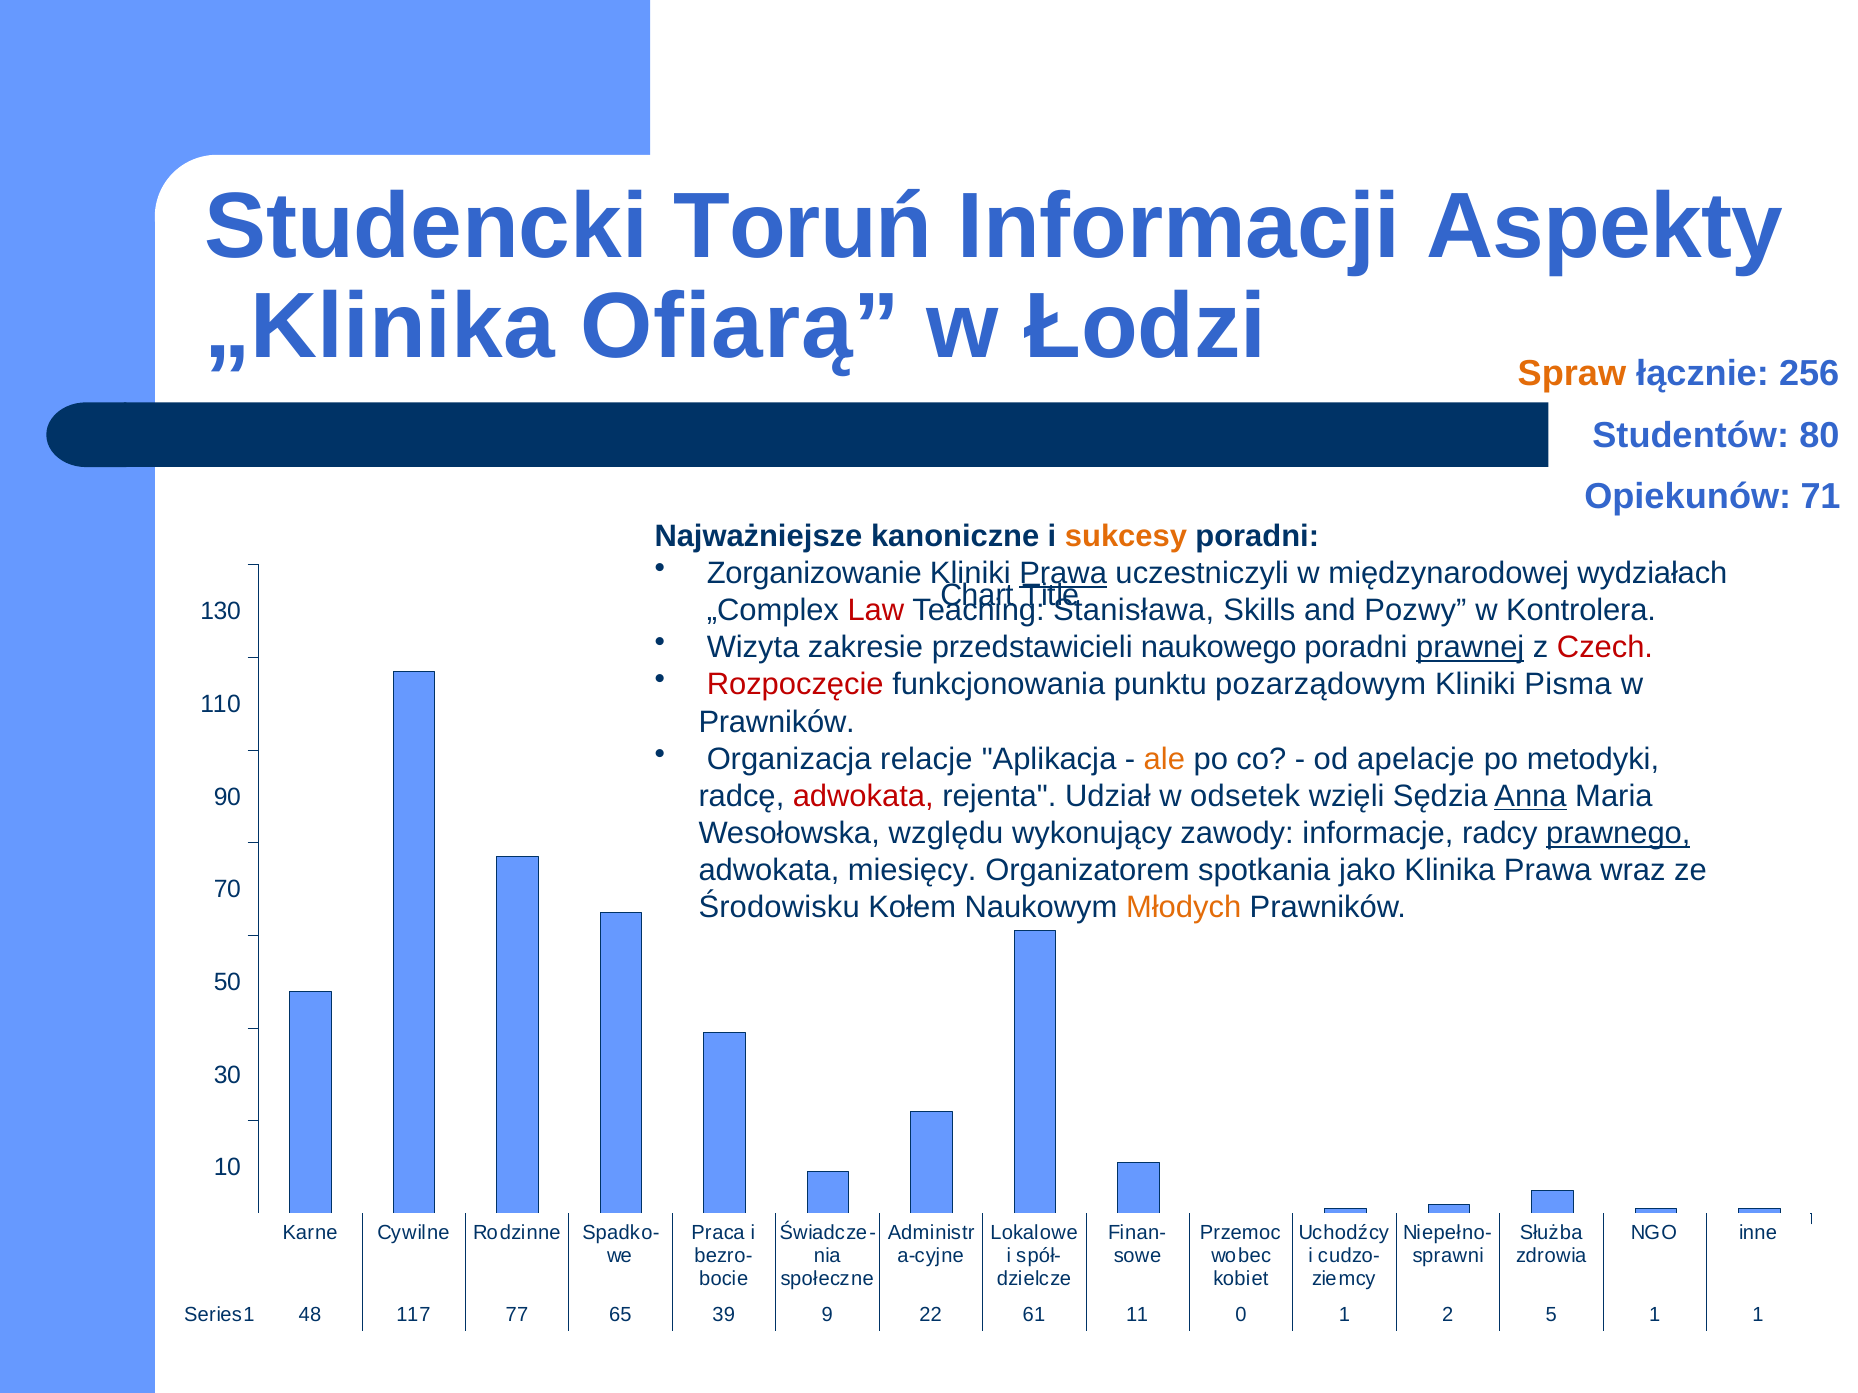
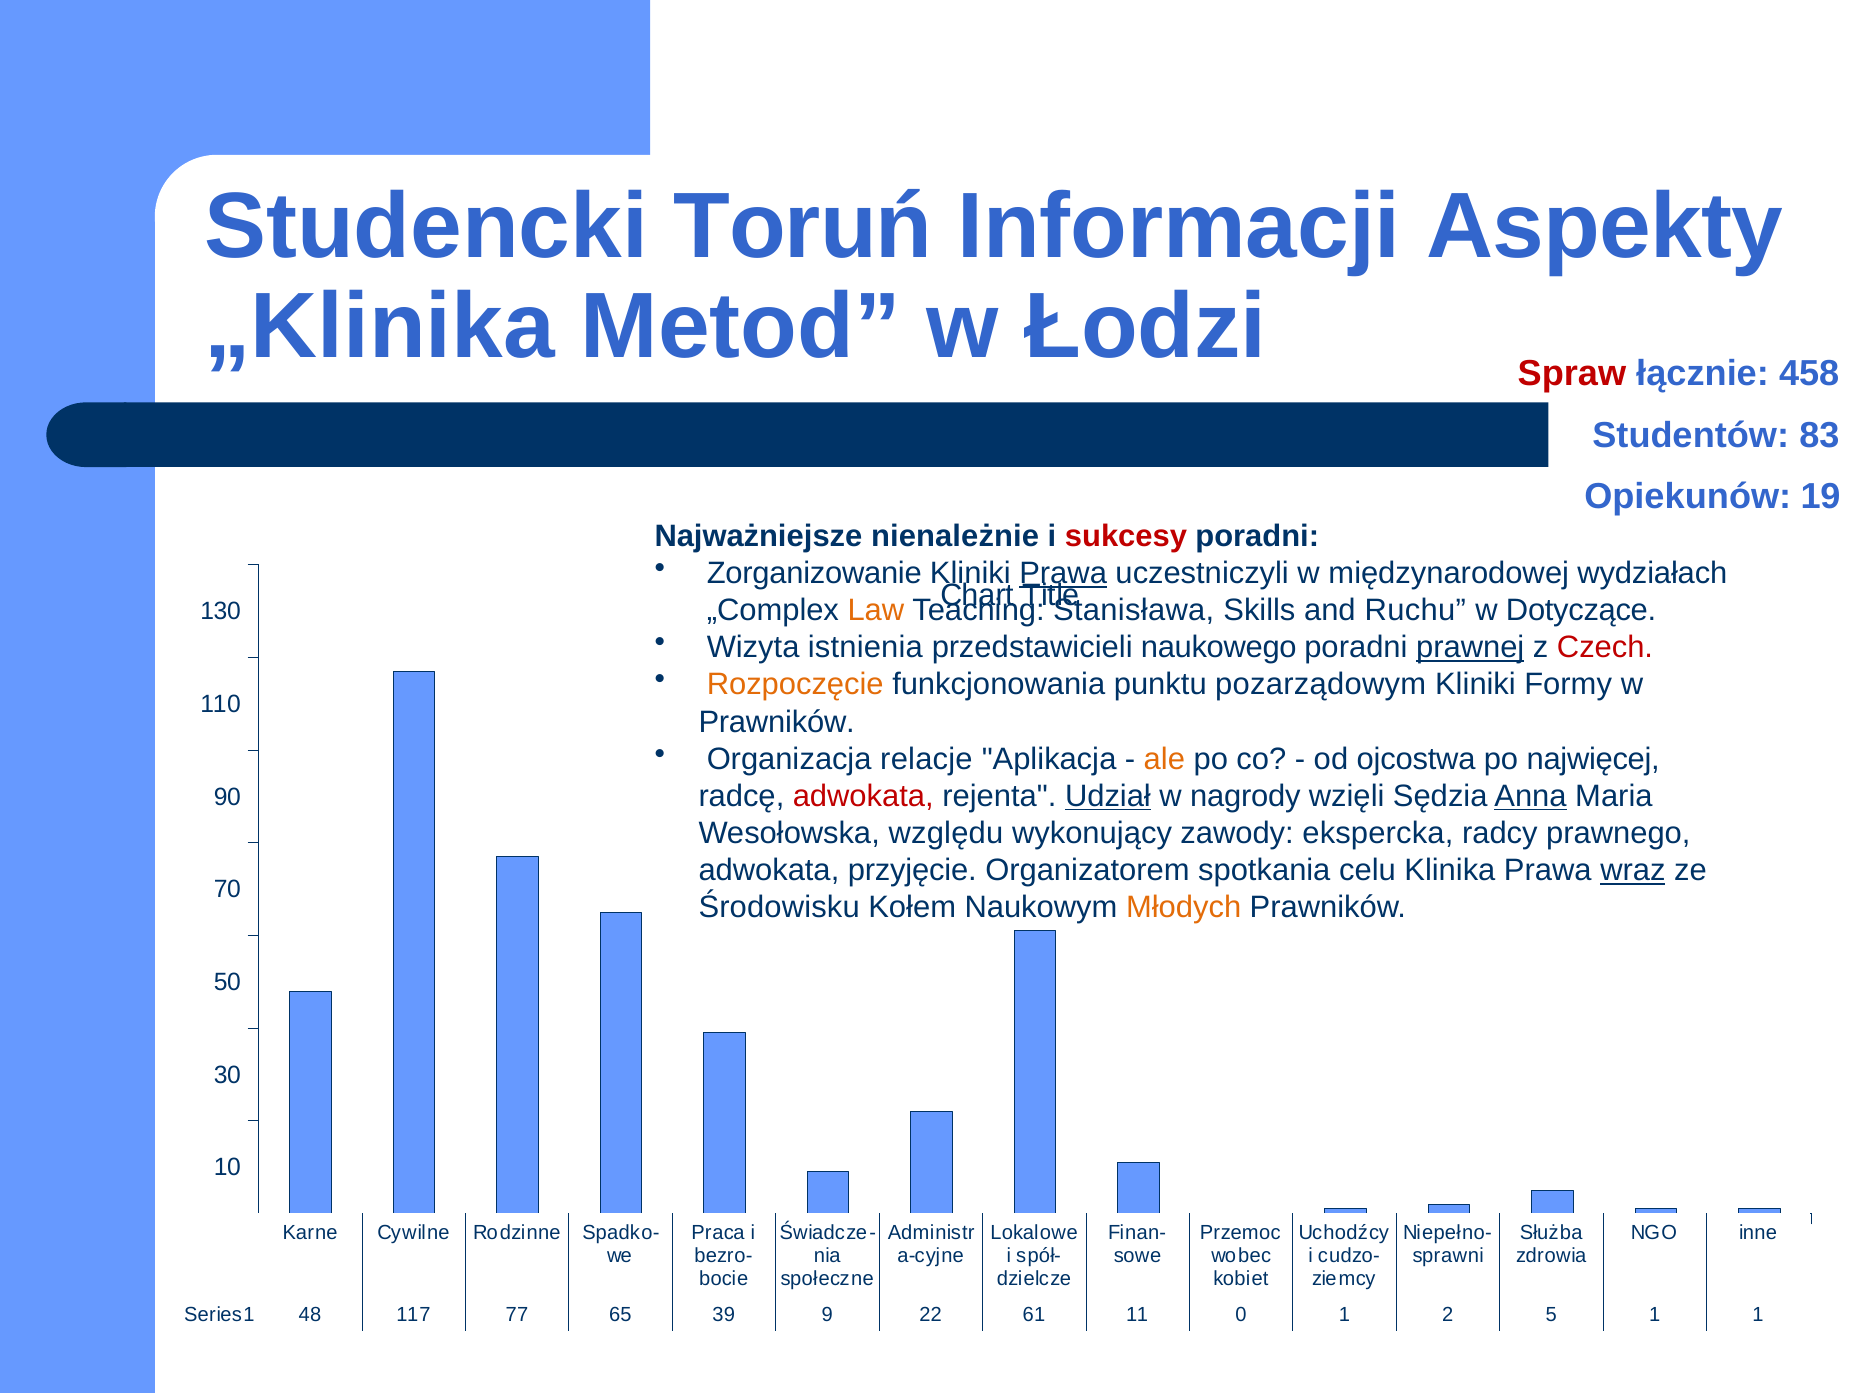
Ofiarą: Ofiarą -> Metod (741, 327)
Spraw colour: orange -> red (1572, 374)
256: 256 -> 458 (1809, 374)
80: 80 -> 83 (1819, 435)
71: 71 -> 19 (1821, 497)
kanoniczne: kanoniczne -> nienależnie (955, 536)
sukcesy colour: orange -> red (1126, 536)
Law colour: red -> orange (876, 611)
Pozwy: Pozwy -> Ruchu (1415, 611)
Kontrolera: Kontrolera -> Dotyczące (1581, 611)
zakresie: zakresie -> istnienia (865, 648)
Rozpoczęcie colour: red -> orange (795, 685)
Pisma: Pisma -> Formy (1568, 685)
apelacje: apelacje -> ojcostwa (1416, 759)
metodyki: metodyki -> najwięcej (1593, 759)
Udział underline: none -> present (1108, 796)
odsetek: odsetek -> nagrody (1245, 796)
informacje: informacje -> ekspercka (1378, 834)
prawnego underline: present -> none (1618, 834)
miesięcy: miesięcy -> przyjęcie (912, 871)
jako: jako -> celu (1368, 871)
wraz underline: none -> present (1633, 871)
